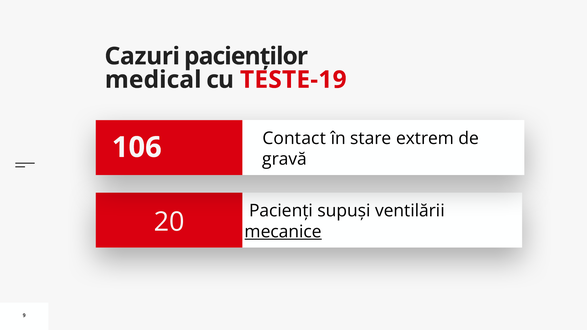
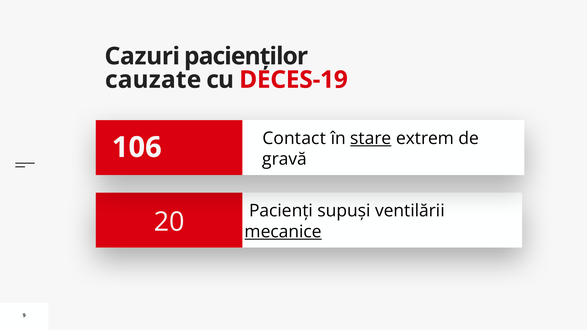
medical: medical -> cauzate (153, 80)
TESTE-19: TESTE-19 -> DECES-19 (294, 80)
stare underline: none -> present (371, 138)
